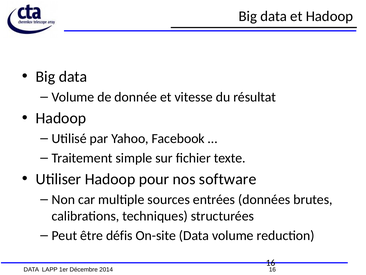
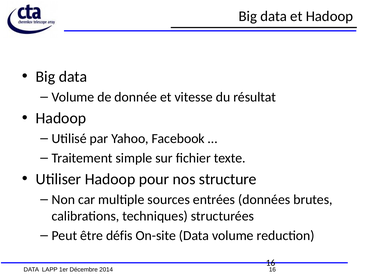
software: software -> structure (228, 179)
